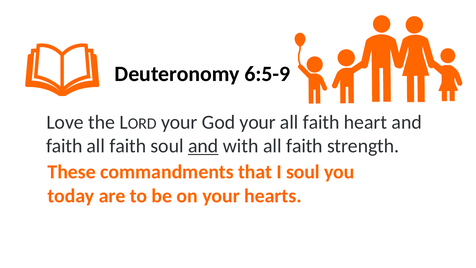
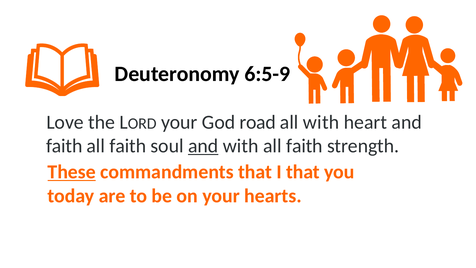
God your: your -> road (258, 122)
faith: faith -> with (321, 122)
These underline: none -> present (72, 172)
I soul: soul -> that (303, 172)
